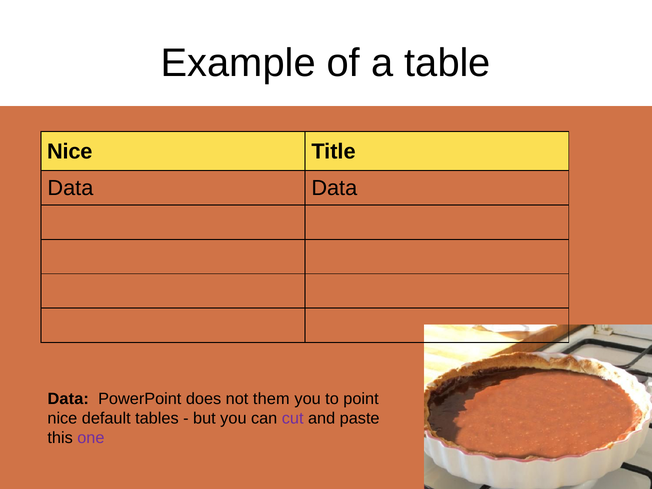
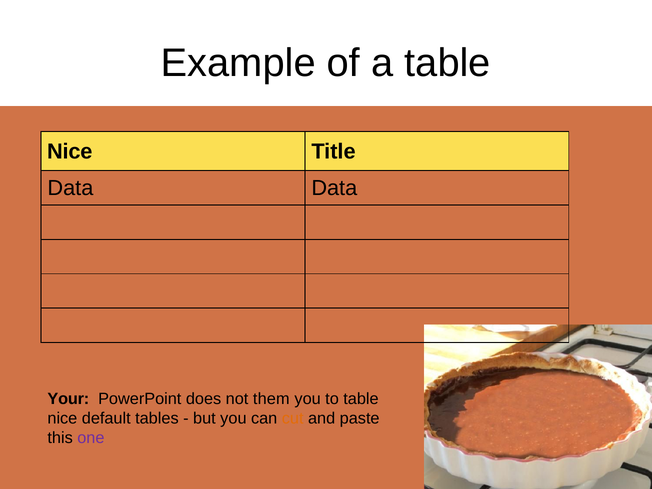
Data: Data -> Your (68, 399)
to point: point -> table (361, 399)
cut colour: purple -> orange (293, 419)
